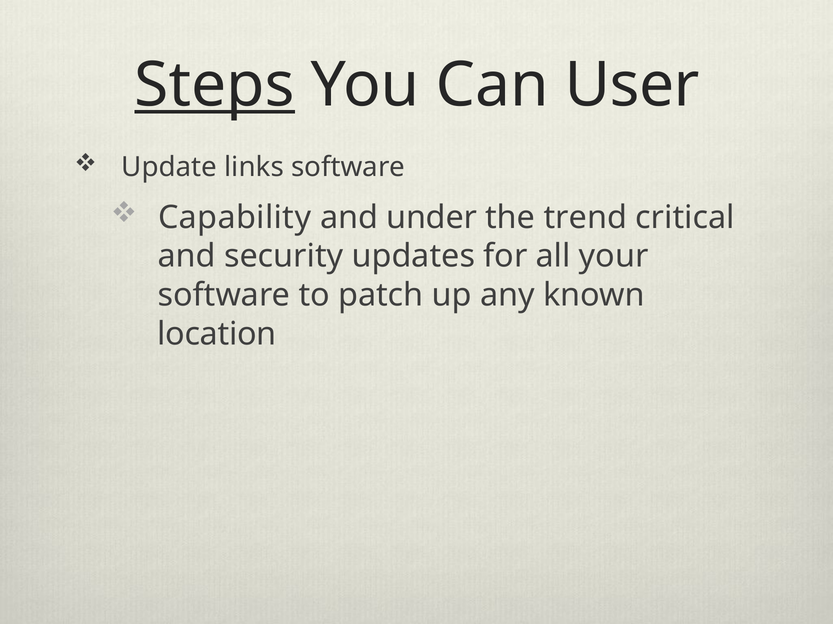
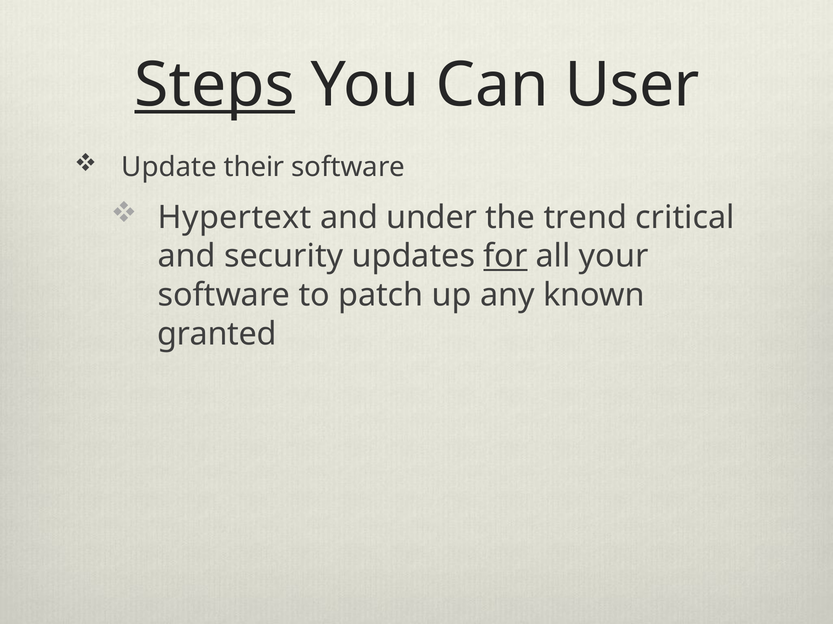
links: links -> their (254, 167)
Capability: Capability -> Hypertext (235, 218)
for underline: none -> present (505, 257)
location: location -> granted (217, 334)
